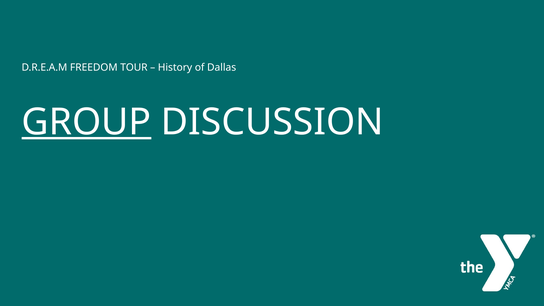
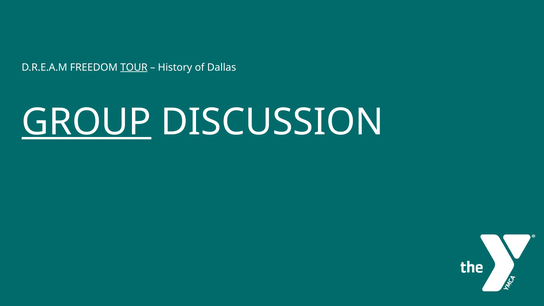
TOUR underline: none -> present (134, 67)
